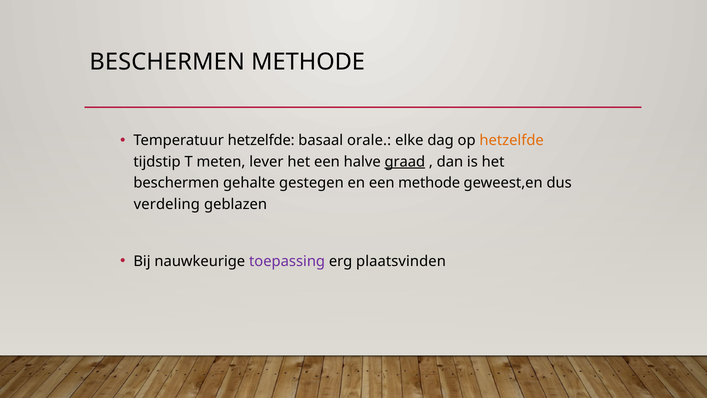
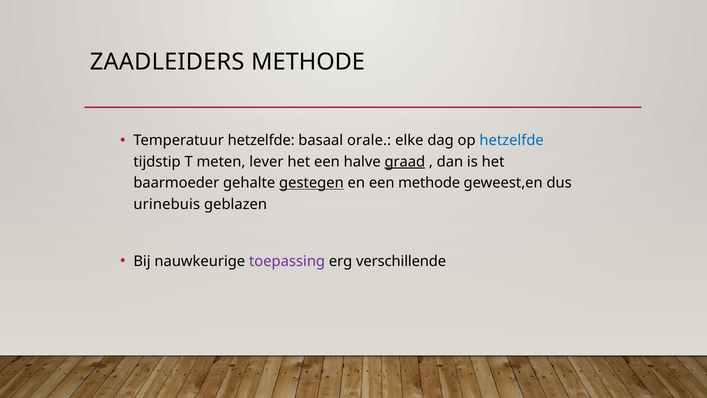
BESCHERMEN: BESCHERMEN -> ZAADLEIDERS (167, 62)
hetzelfde colour: orange -> blue (512, 140)
beschermen: beschermen -> baarmoeder (176, 183)
gestegen underline: none -> present (311, 183)
verdeling: verdeling -> urinebuis (167, 204)
plaatsvinden: plaatsvinden -> verschillende (401, 261)
